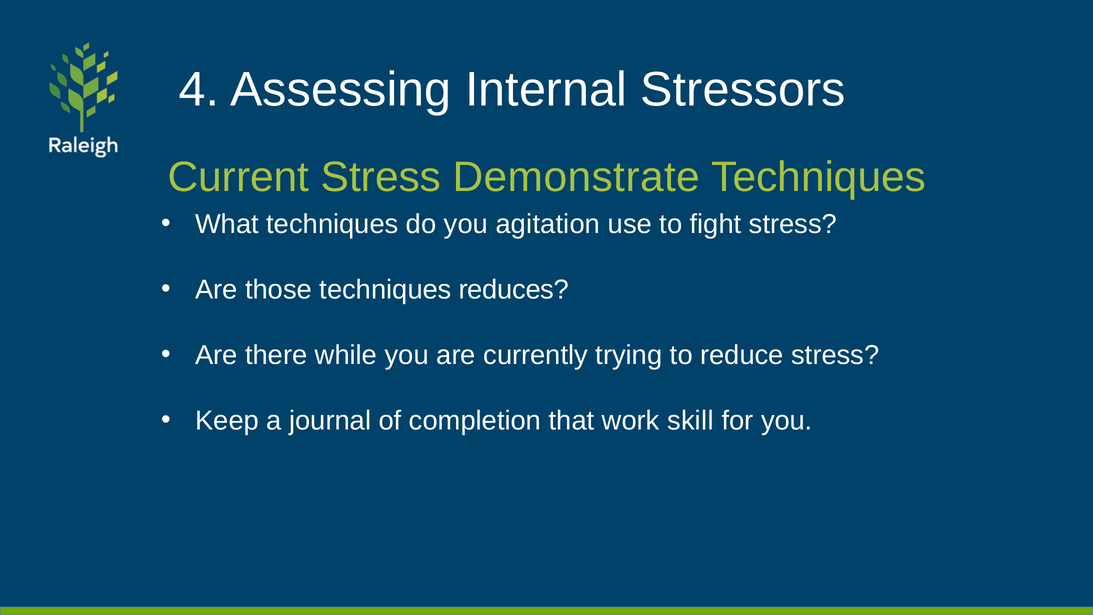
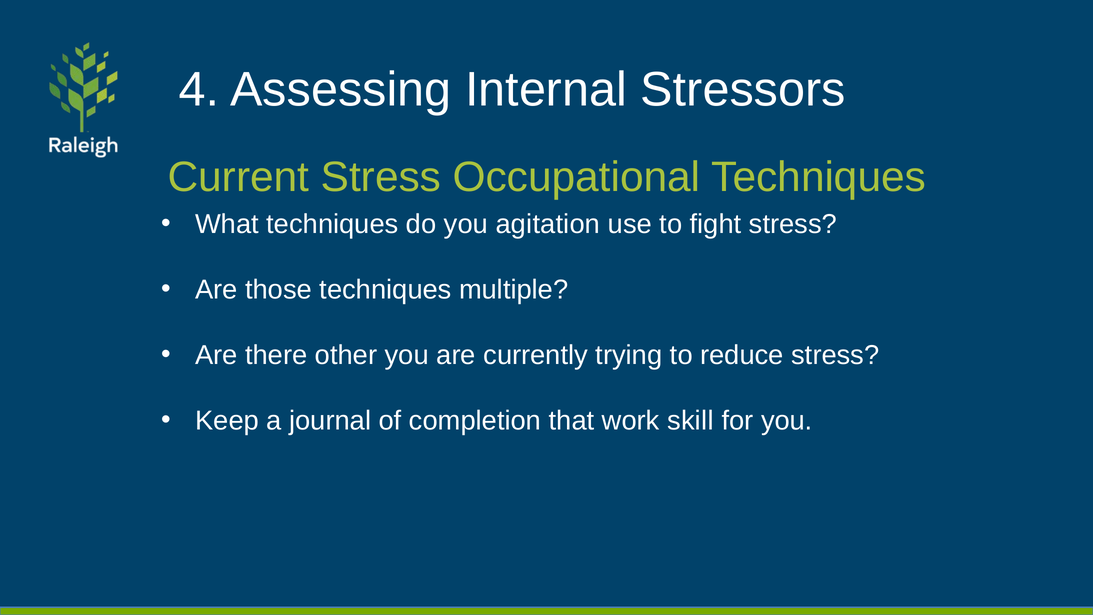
Demonstrate: Demonstrate -> Occupational (577, 177)
reduces: reduces -> multiple (514, 290)
while: while -> other (346, 355)
